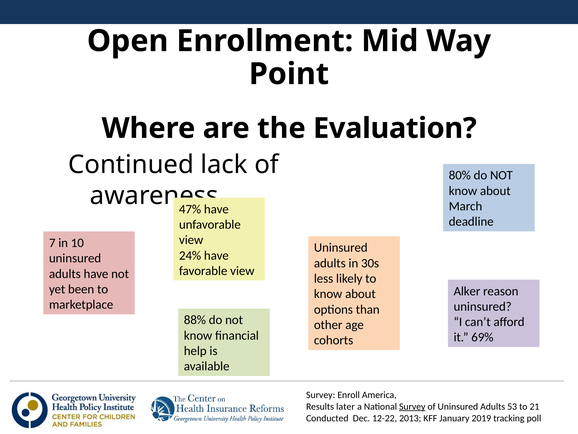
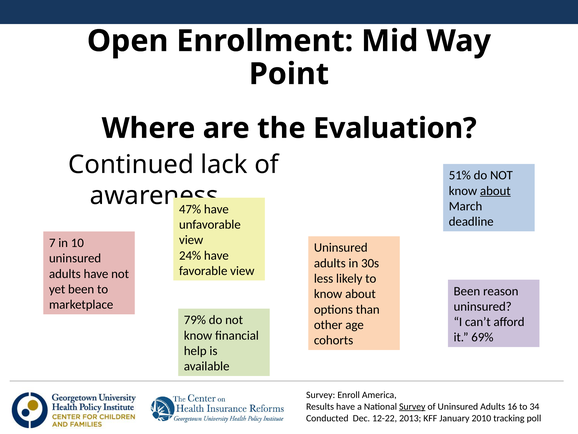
80%: 80% -> 51% (460, 175)
about underline: none -> present (495, 191)
Alker: Alker -> Been (467, 291)
88%: 88% -> 79% (195, 320)
Results later: later -> have (346, 406)
53: 53 -> 16 (512, 406)
21: 21 -> 34 (534, 406)
2019: 2019 -> 2010 (481, 418)
